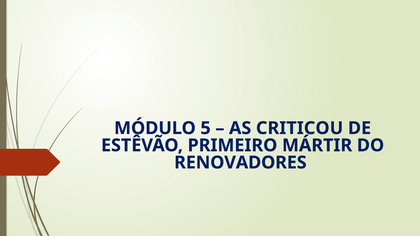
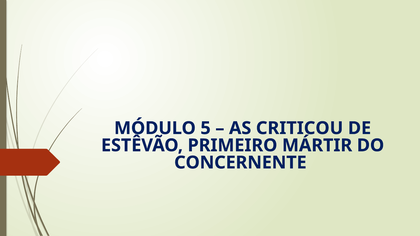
RENOVADORES: RENOVADORES -> CONCERNENTE (240, 163)
